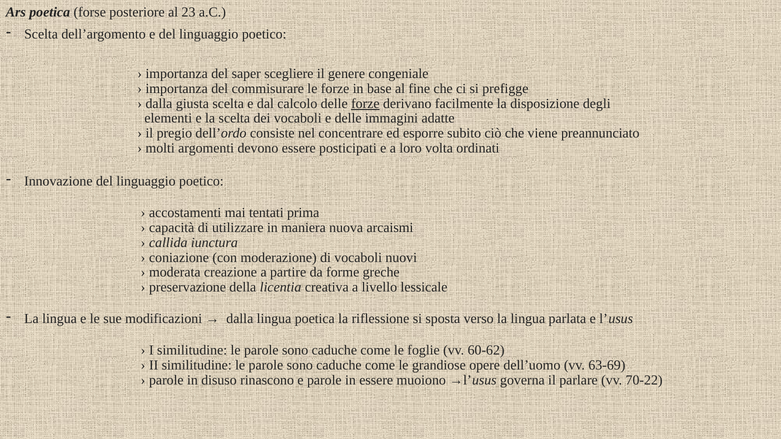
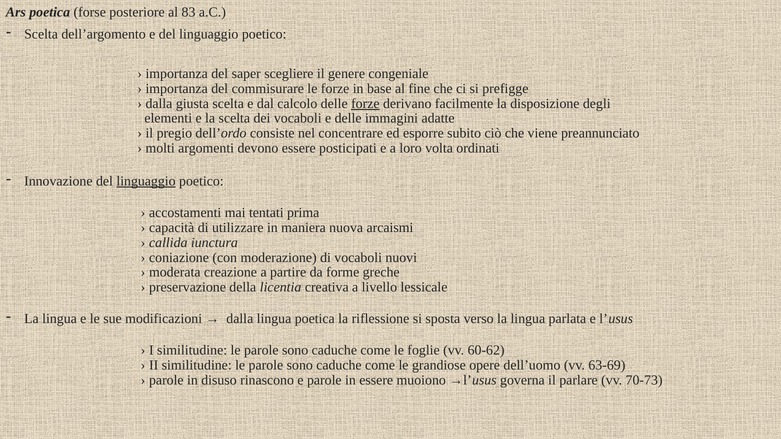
23: 23 -> 83 (189, 12)
linguaggio underline: none -> present (146, 181)
70-22: 70-22 -> 70-73 (644, 381)
